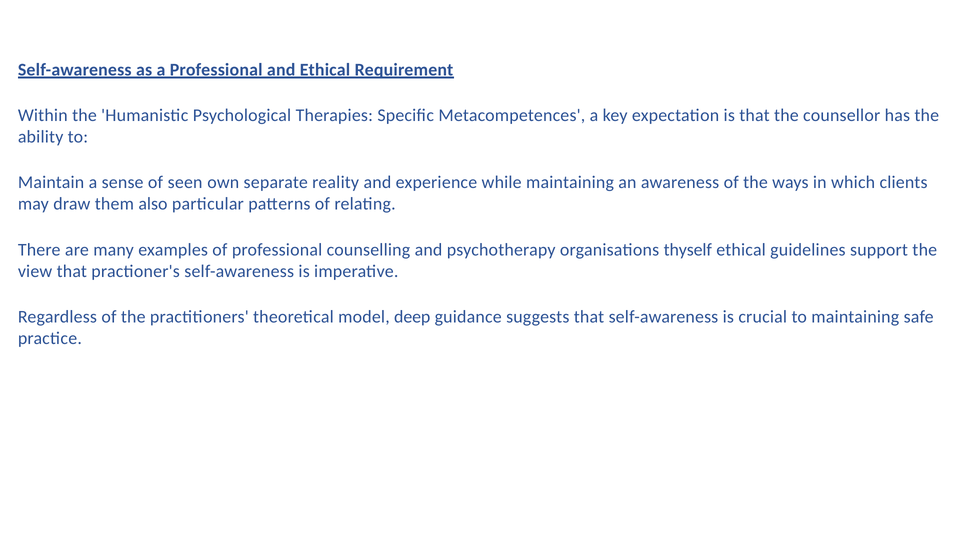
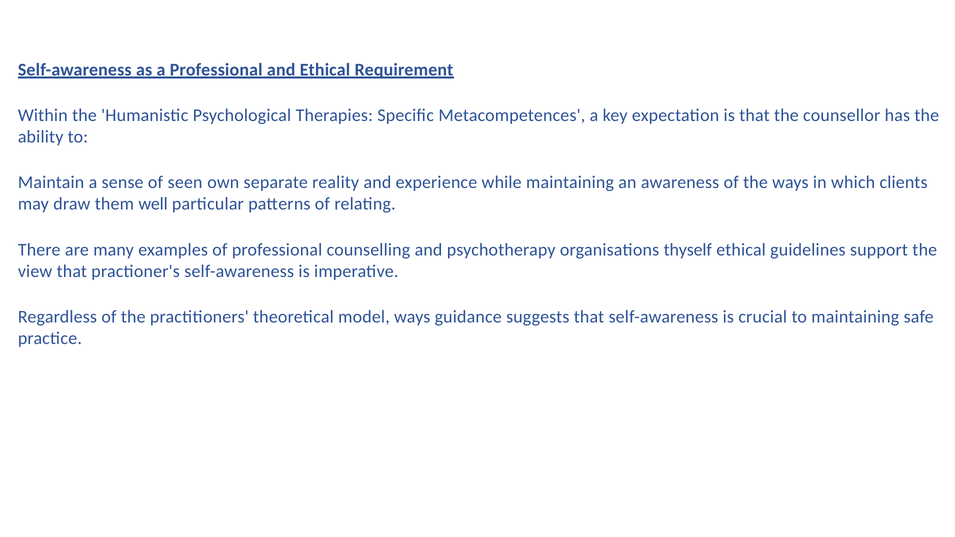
also: also -> well (153, 204)
model deep: deep -> ways (412, 317)
